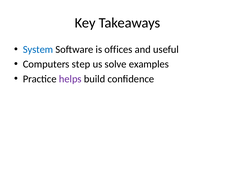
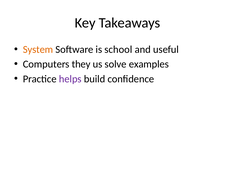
System colour: blue -> orange (38, 49)
offices: offices -> school (118, 49)
step: step -> they (81, 64)
